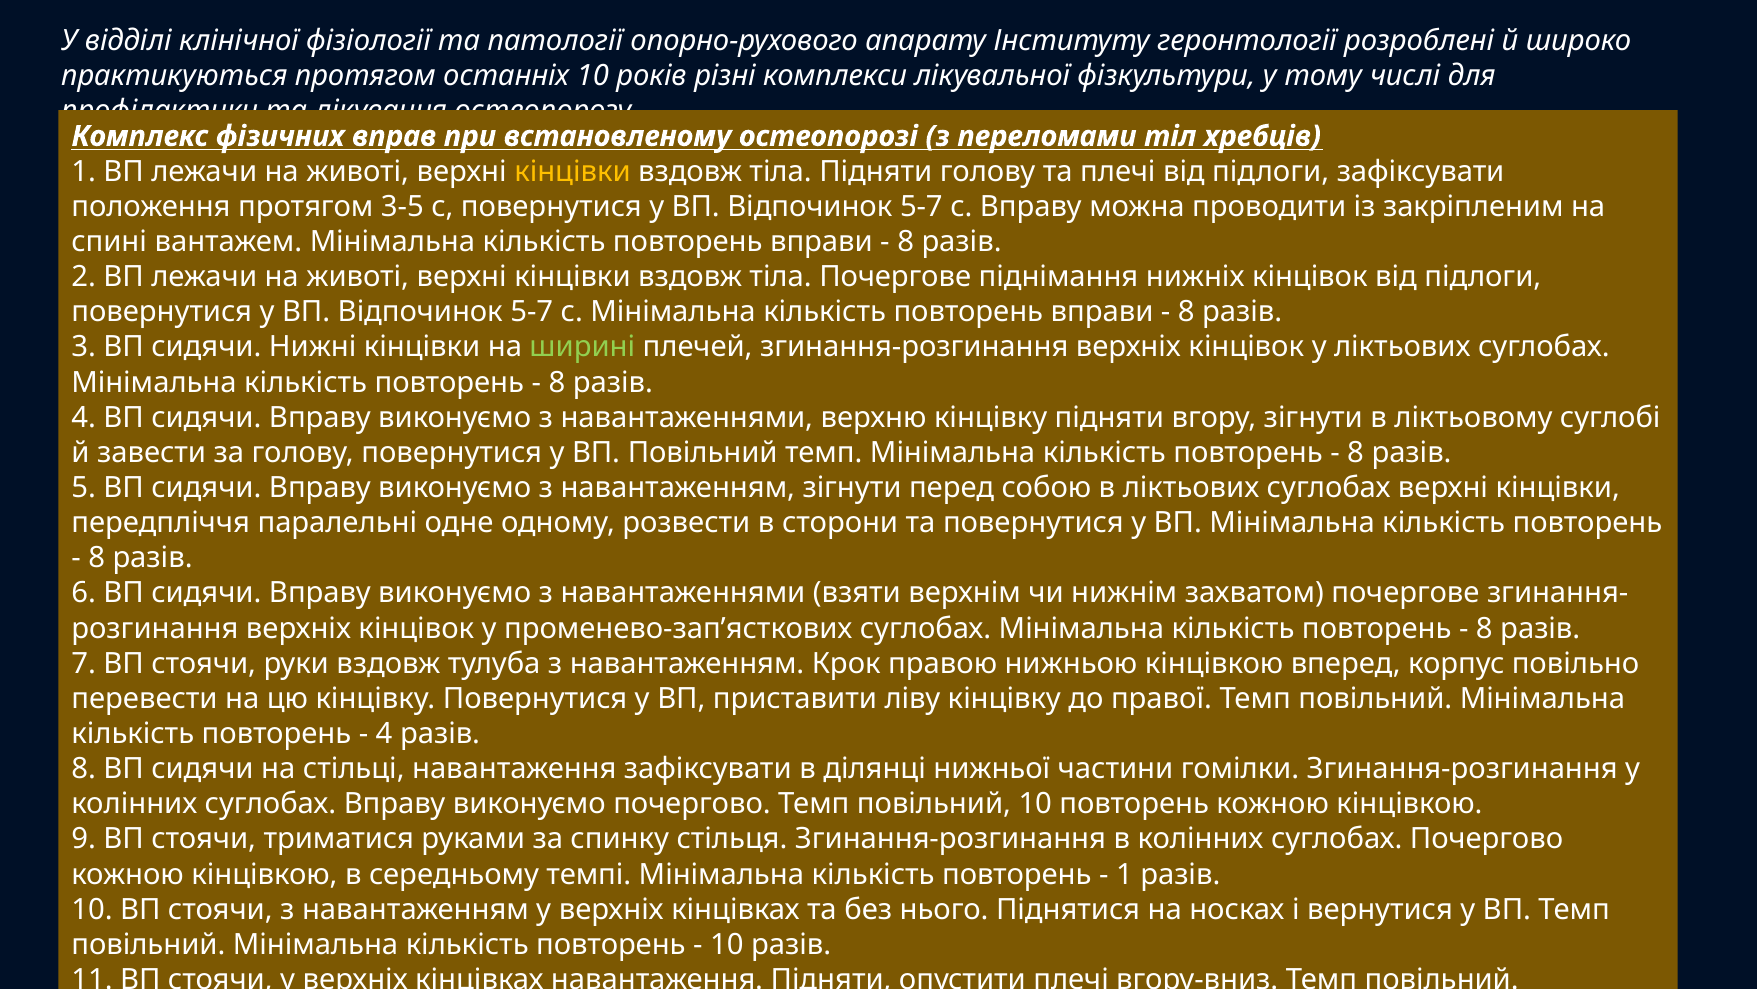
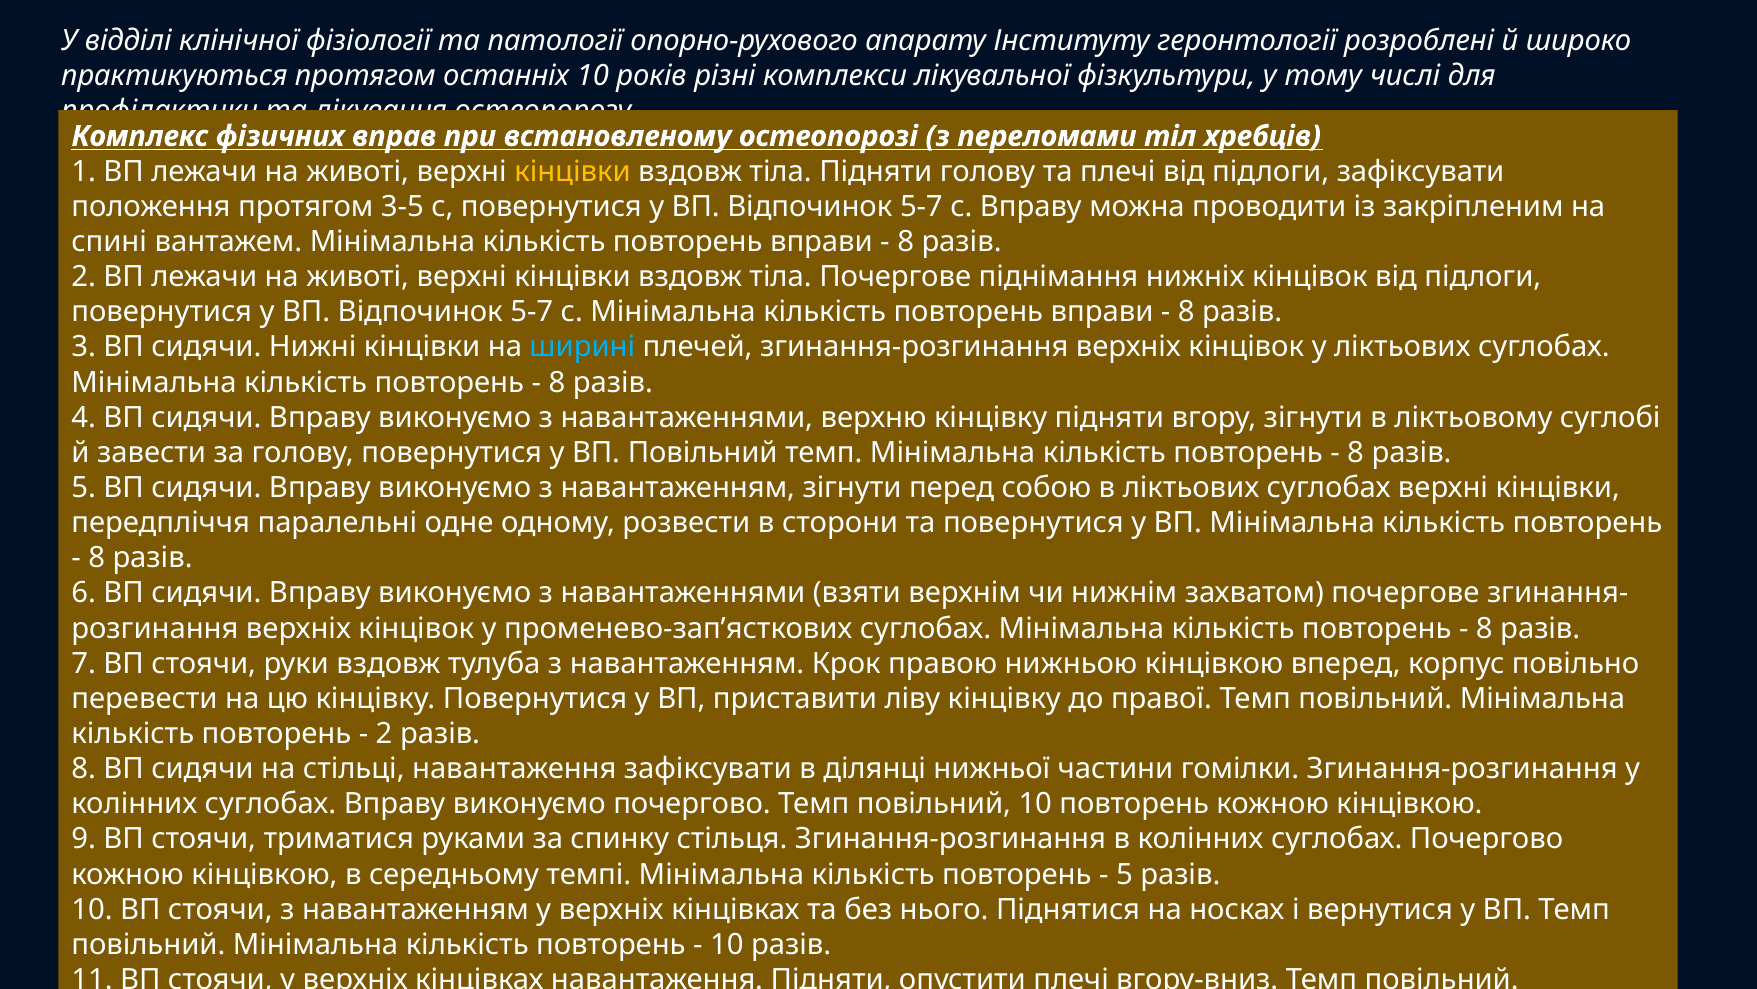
ширині colour: light green -> light blue (582, 347)
4: 4 -> 2 (384, 734)
1: 1 -> 5 (1124, 874)
